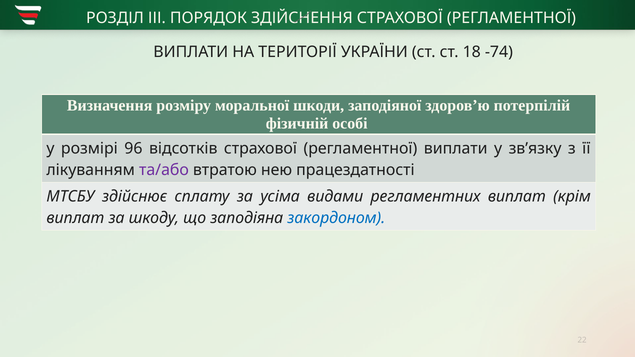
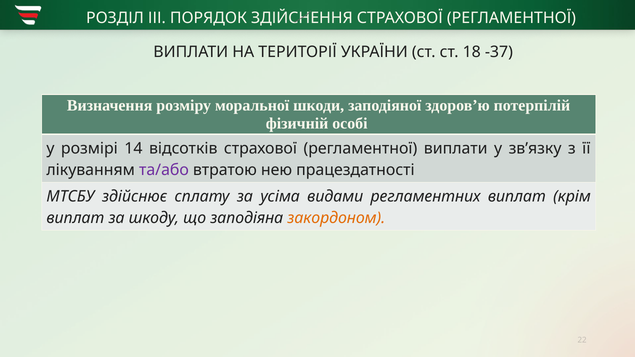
-74: -74 -> -37 (499, 52)
96: 96 -> 14 (133, 149)
закордоном colour: blue -> orange (336, 218)
